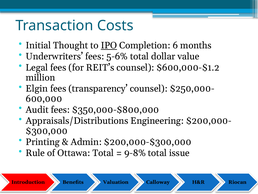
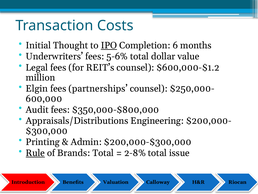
transparency: transparency -> partnerships (98, 88)
Rule underline: none -> present (35, 153)
Ottawa: Ottawa -> Brands (74, 153)
9-8%: 9-8% -> 2-8% (135, 153)
